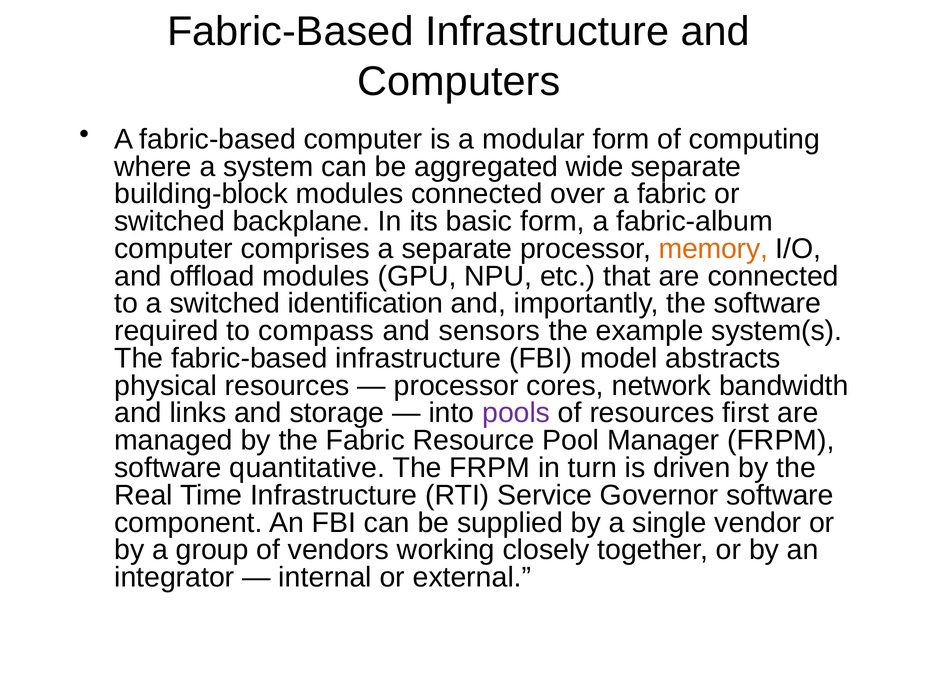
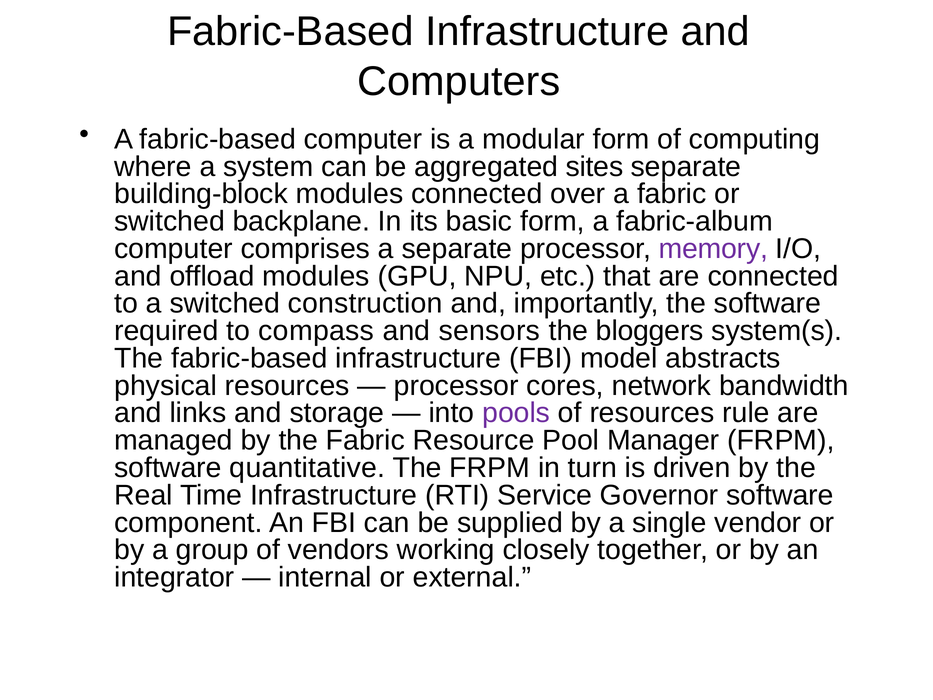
wide: wide -> sites (595, 167)
memory colour: orange -> purple (714, 249)
identification: identification -> construction (365, 303)
example: example -> bloggers (650, 331)
first: first -> rule (746, 413)
